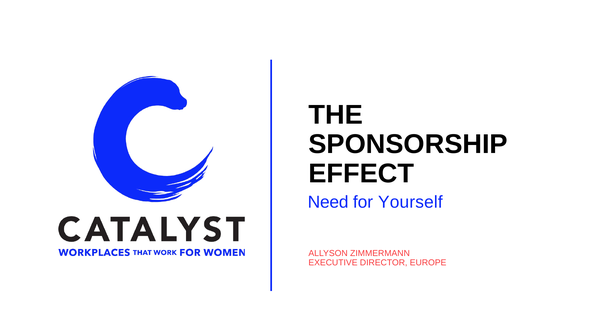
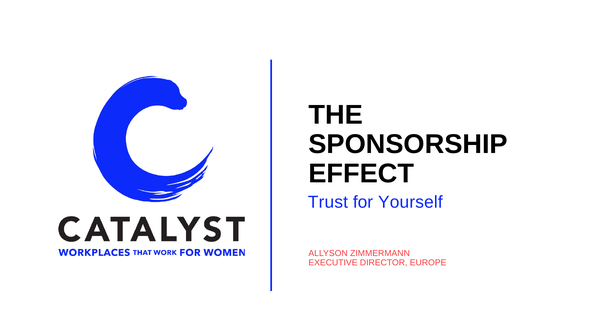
Need: Need -> Trust (328, 202)
